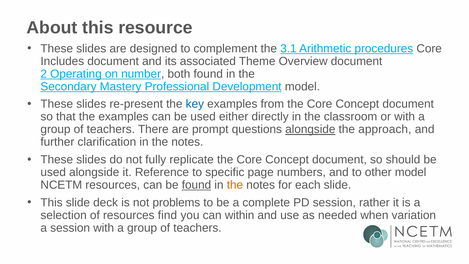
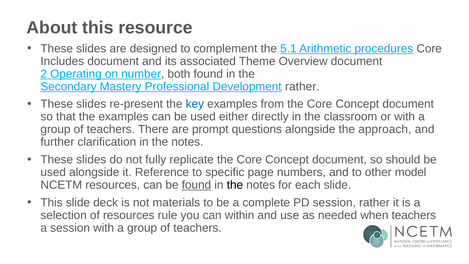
3.1: 3.1 -> 5.1 (288, 49)
Development model: model -> rather (302, 86)
alongside underline: present -> none (310, 129)
the colour: orange -> black (235, 185)
problems: problems -> materials (176, 202)
find: find -> rule (168, 215)
when variation: variation -> teachers (414, 215)
